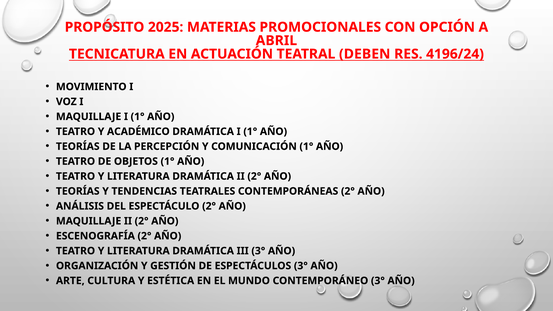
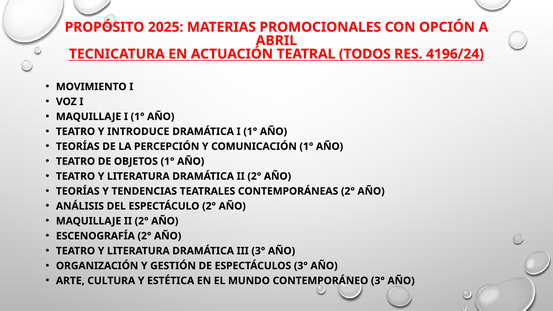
DEBEN: DEBEN -> TODOS (365, 54)
ACADÉMICO: ACADÉMICO -> INTRODUCE (138, 132)
